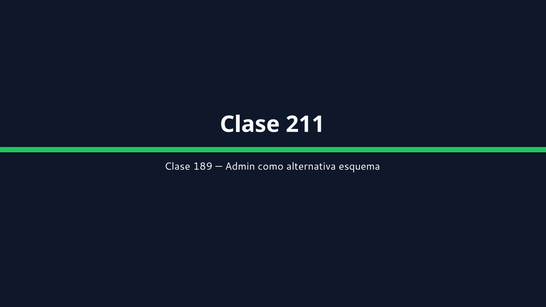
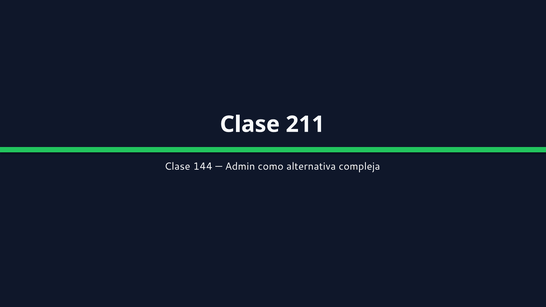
189: 189 -> 144 (203, 167)
esquema: esquema -> compleja (359, 167)
